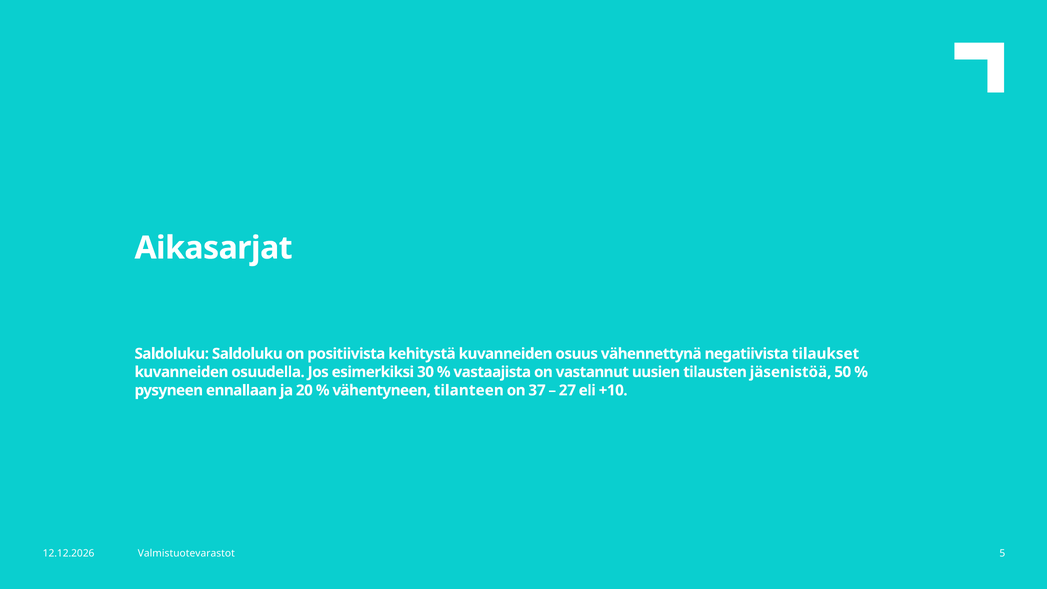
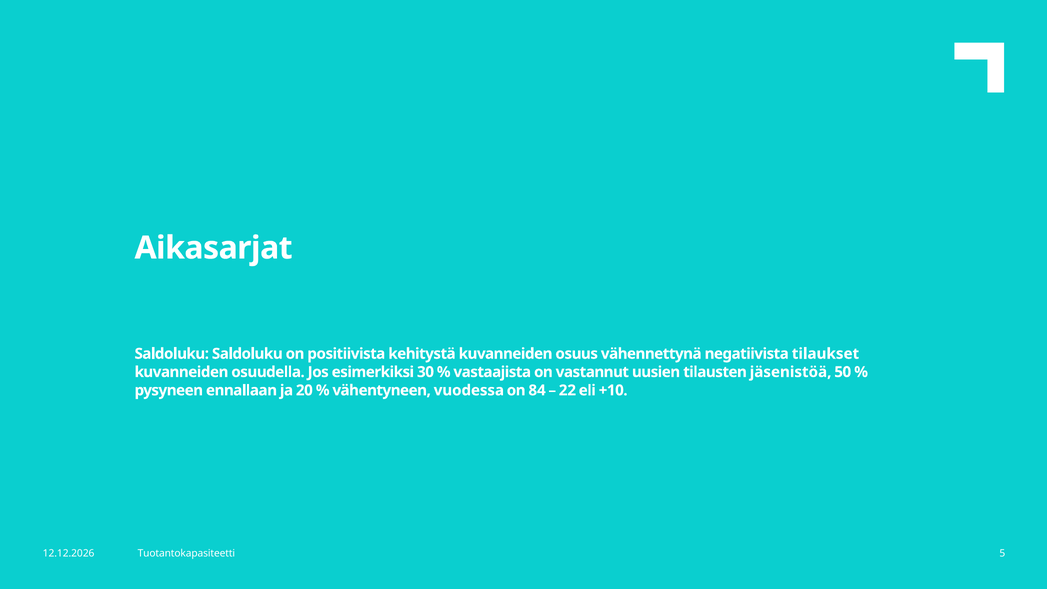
tilanteen: tilanteen -> vuodessa (469, 390)
37: 37 -> 84 (537, 390)
27: 27 -> 22 (567, 390)
Valmistuotevarastot: Valmistuotevarastot -> Tuotantokapasiteetti (186, 553)
